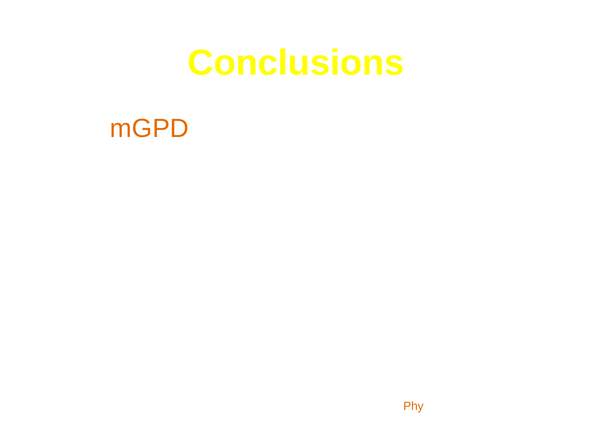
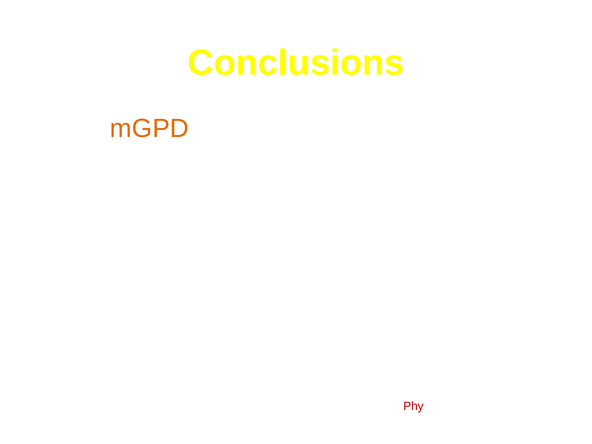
Phy colour: orange -> red (413, 406)
